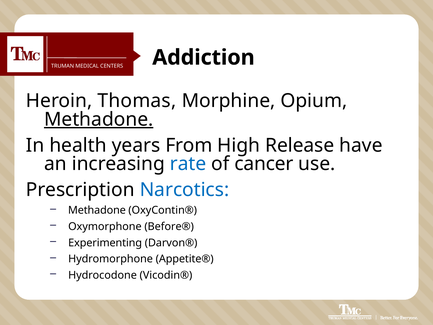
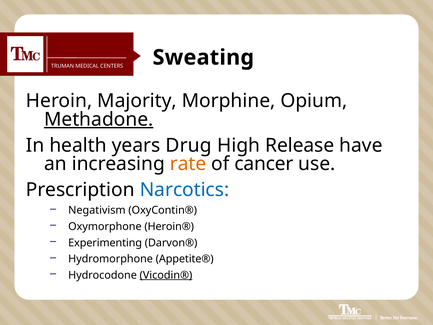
Addiction: Addiction -> Sweating (203, 57)
Thomas: Thomas -> Majority (137, 101)
From: From -> Drug (189, 145)
rate colour: blue -> orange (188, 164)
Methadone: Methadone -> Negativism (97, 210)
Before®: Before® -> Heroin® (169, 226)
Vicodin® underline: none -> present (166, 275)
